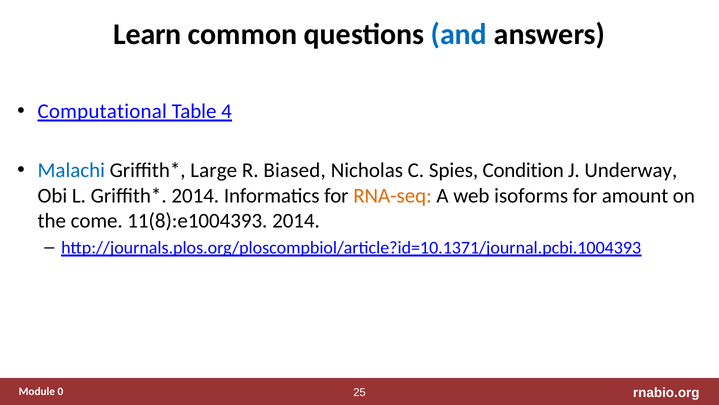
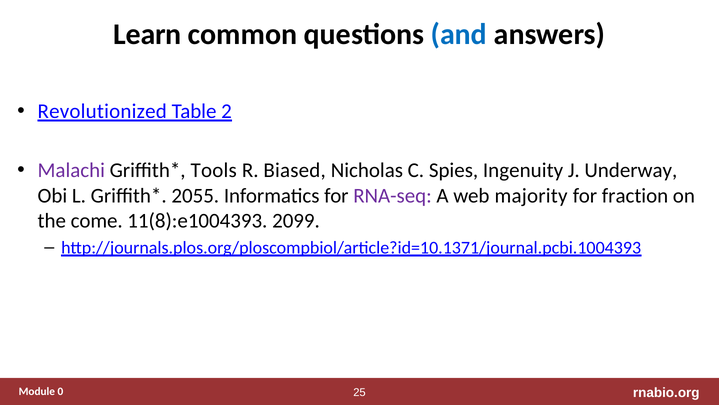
Computational: Computational -> Revolutionized (102, 111)
4: 4 -> 2 (227, 111)
Malachi colour: blue -> purple (71, 170)
Large: Large -> Tools (214, 170)
Condition: Condition -> Ingenuity (523, 170)
2014: 2014 -> 2055 (195, 196)
RNA-seq colour: orange -> purple (393, 196)
isoforms: isoforms -> majority (531, 196)
amount: amount -> fraction (635, 196)
11(8):e1004393 2014: 2014 -> 2099 (296, 221)
